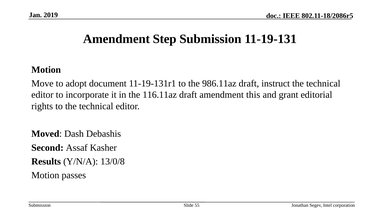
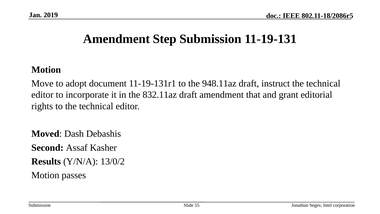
986.11az: 986.11az -> 948.11az (219, 83)
116.11az: 116.11az -> 832.11az (160, 95)
this: this -> that (253, 95)
13/0/8: 13/0/8 -> 13/0/2 (113, 161)
